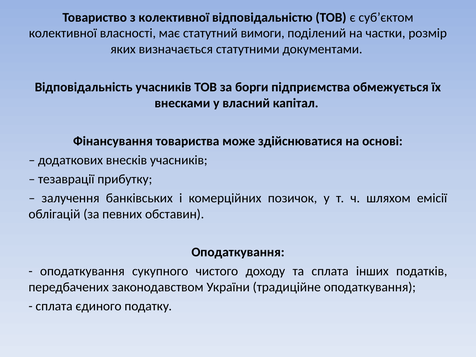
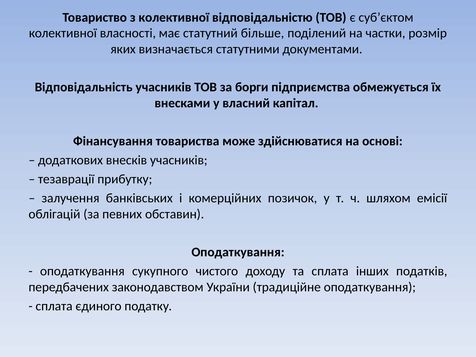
вимоги: вимоги -> більше (263, 33)
